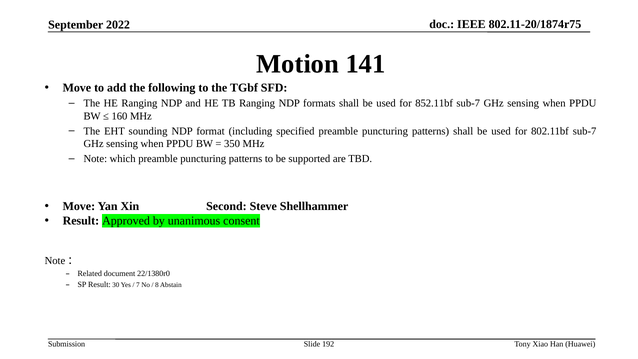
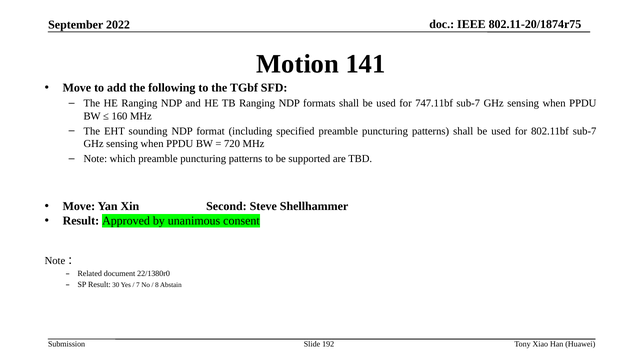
852.11bf: 852.11bf -> 747.11bf (434, 103)
350: 350 -> 720 (232, 144)
